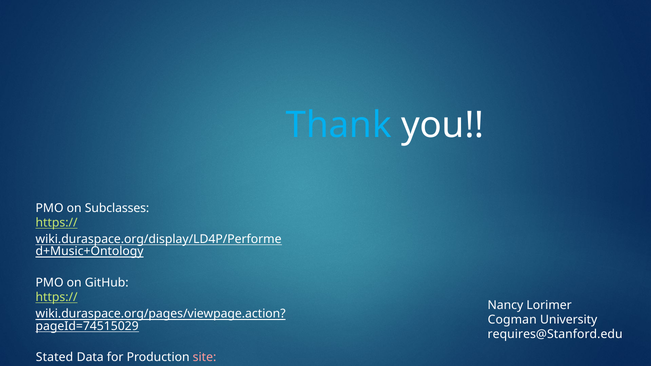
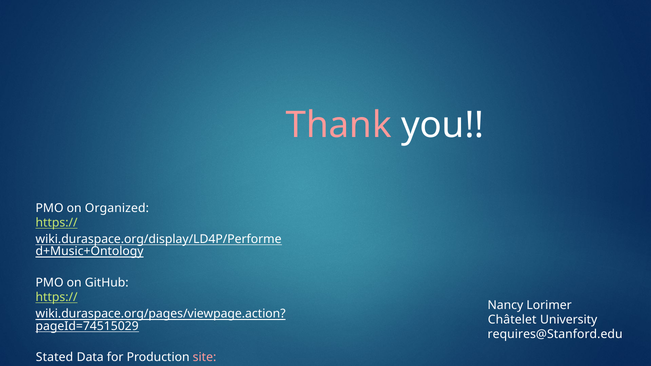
Thank colour: light blue -> pink (339, 125)
Subclasses: Subclasses -> Organized (117, 208)
Cogman: Cogman -> Châtelet (512, 320)
